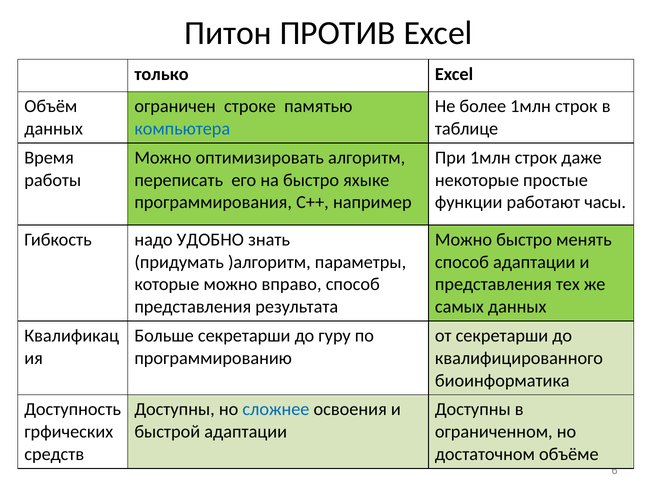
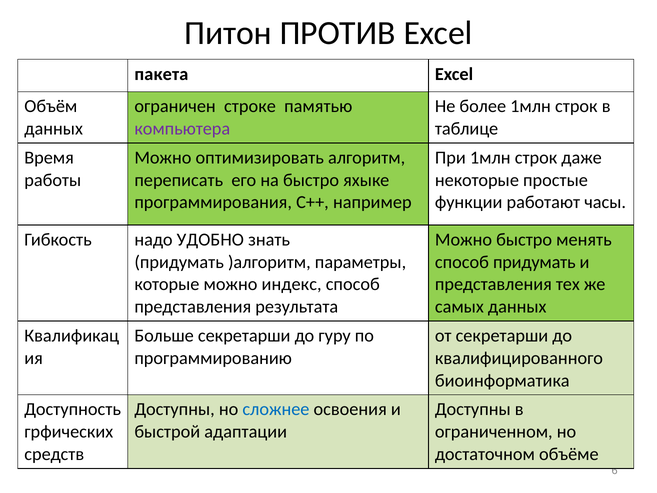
только: только -> пакета (161, 74)
компьютера colour: blue -> purple (182, 129)
способ адаптации: адаптации -> придумать (534, 262)
вправо: вправо -> индекс (292, 284)
